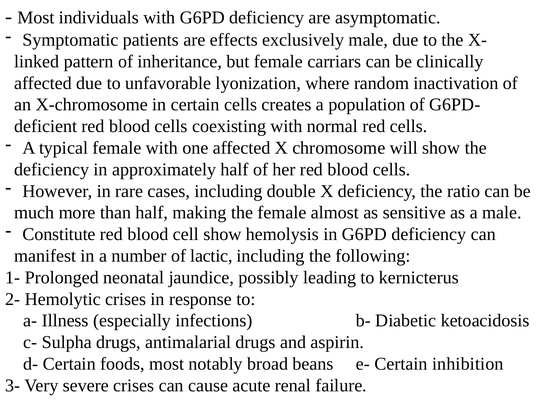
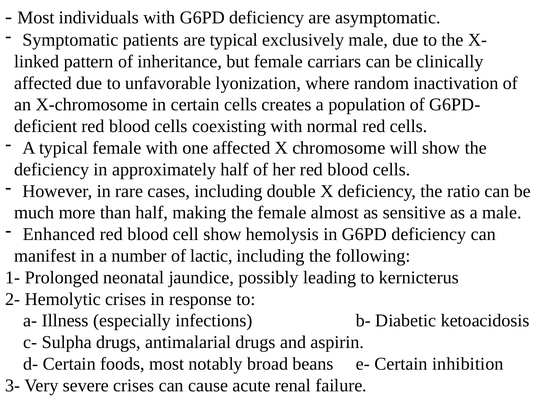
are effects: effects -> typical (234, 40)
Constitute: Constitute -> Enhanced (59, 234)
